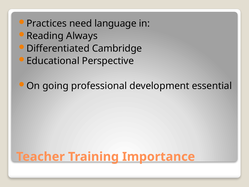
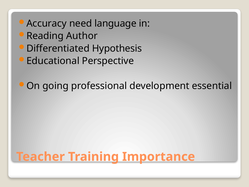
Practices: Practices -> Accuracy (47, 23)
Always: Always -> Author (82, 36)
Cambridge: Cambridge -> Hypothesis (117, 48)
